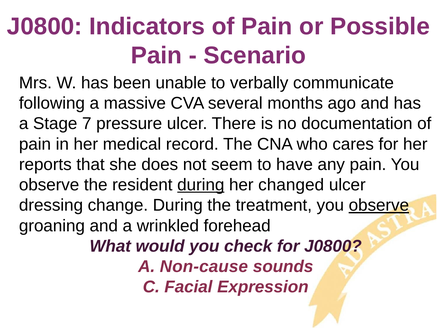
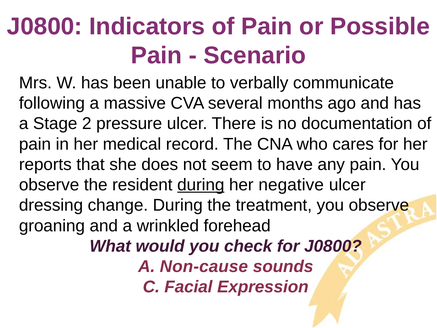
7: 7 -> 2 (87, 124)
changed: changed -> negative (291, 185)
observe underline: present -> none (379, 205)
